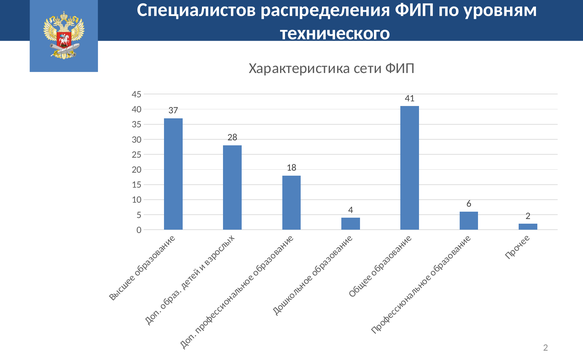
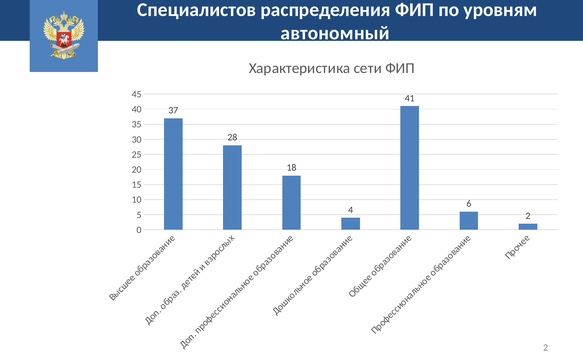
технического: технического -> автономный (335, 33)
